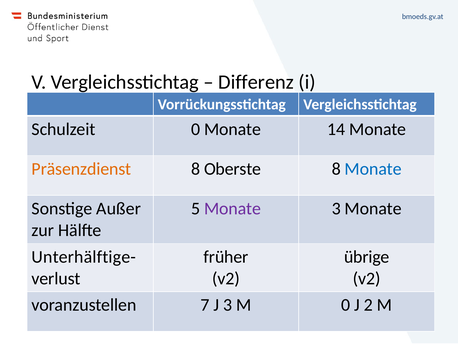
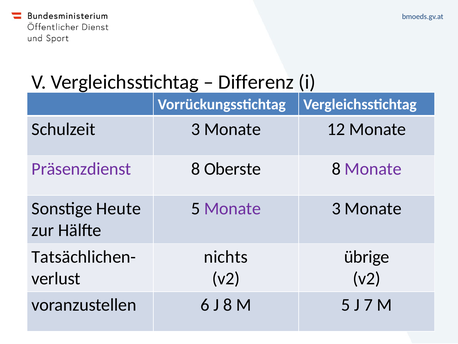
Schulzeit 0: 0 -> 3 (196, 129)
14: 14 -> 12 (336, 129)
Präsenzdienst colour: orange -> purple (81, 169)
Monate colour: blue -> purple (373, 169)
Außer: Außer -> Heute (119, 208)
Unterhälftige-: Unterhälftige- -> Tatsächlichen- (84, 256)
früher: früher -> nichts (226, 256)
7: 7 -> 6 (205, 305)
J 3: 3 -> 8 (228, 305)
M 0: 0 -> 5 (346, 305)
2: 2 -> 7 (368, 305)
